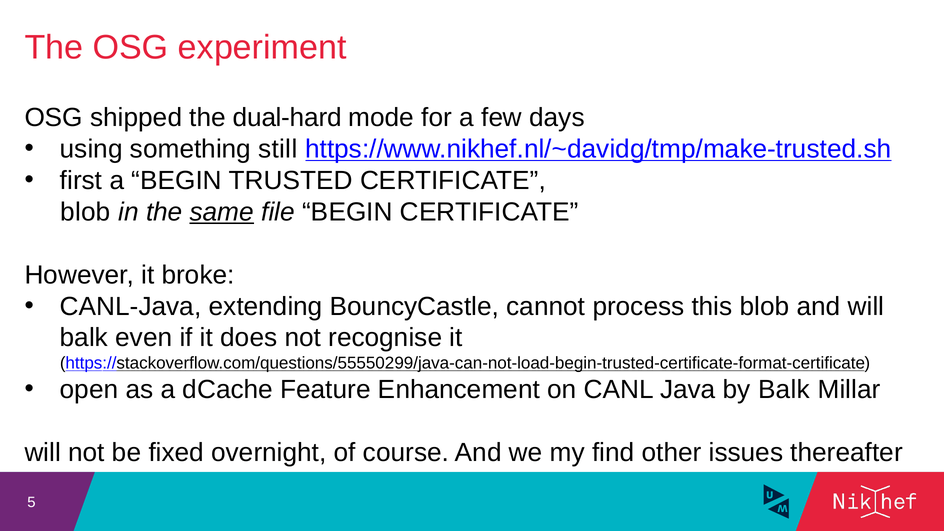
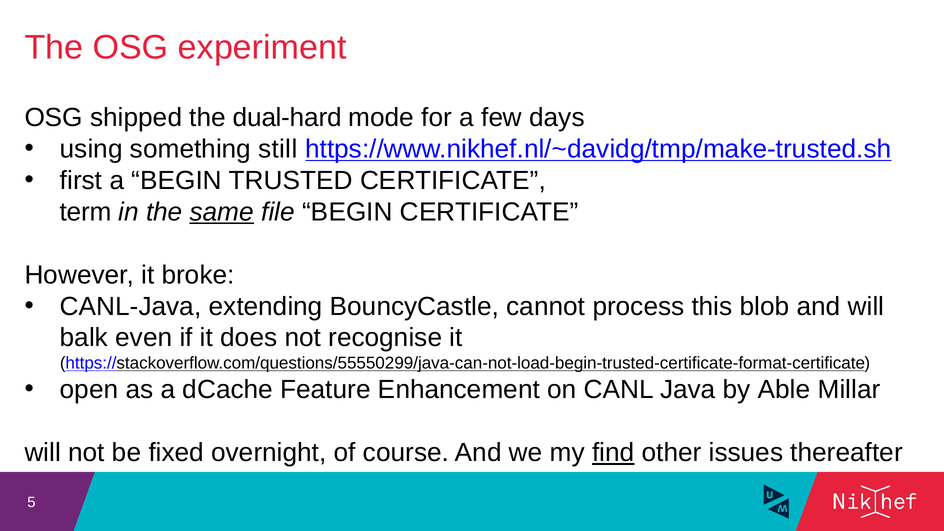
blob: blob -> term (86, 212)
by Balk: Balk -> Able (784, 390)
find underline: none -> present (613, 453)
